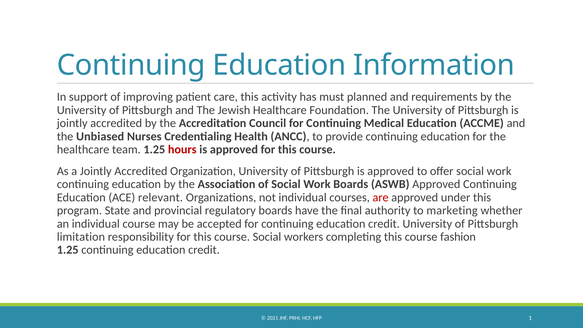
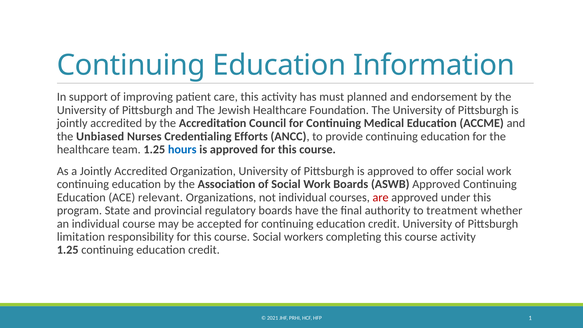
requirements: requirements -> endorsement (444, 97)
Health: Health -> Efforts (251, 136)
hours colour: red -> blue (182, 149)
marketing: marketing -> treatment (452, 211)
course fashion: fashion -> activity (458, 237)
